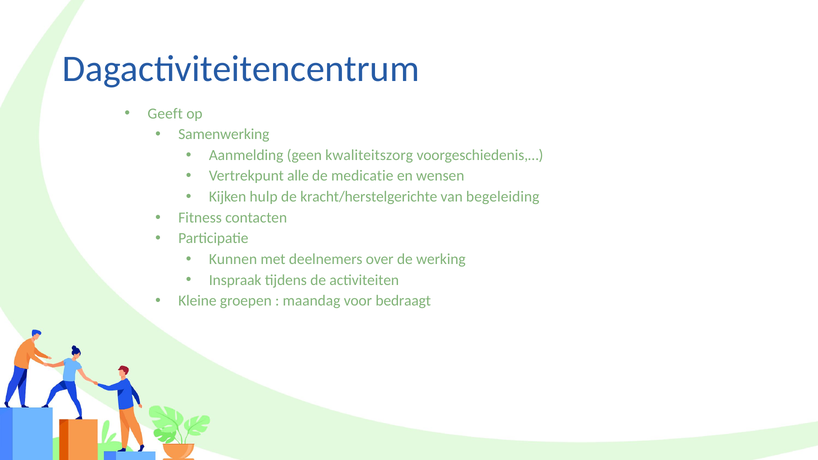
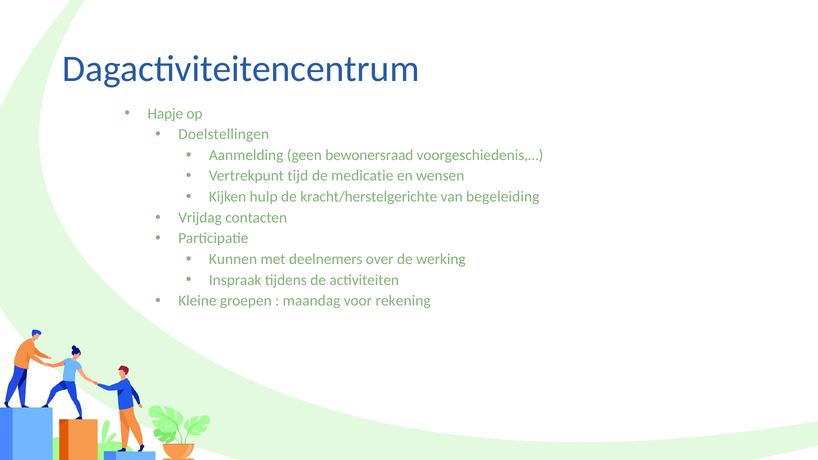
Geeft: Geeft -> Hapje (165, 114)
Samenwerking: Samenwerking -> Doelstellingen (224, 134)
kwaliteitszorg: kwaliteitszorg -> bewonersraad (369, 155)
alle: alle -> tijd (298, 176)
Fitness: Fitness -> Vrijdag (200, 218)
bedraagt: bedraagt -> rekening (403, 301)
